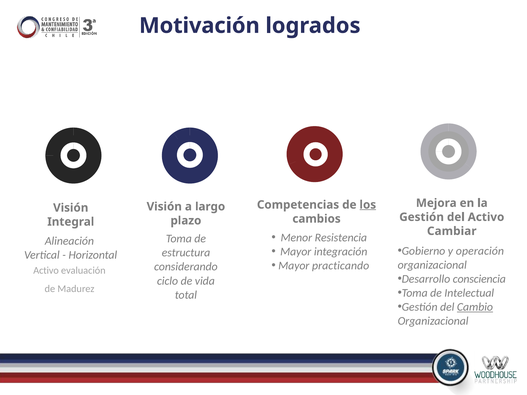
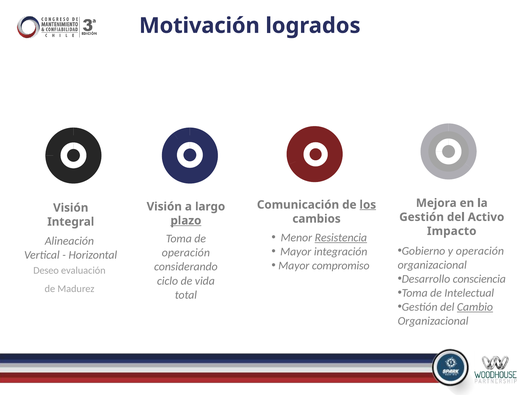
Competencias: Competencias -> Comunicación (298, 205)
plazo underline: none -> present (186, 221)
Cambiar: Cambiar -> Impacto (452, 231)
Resistencia underline: none -> present (341, 238)
estructura: estructura -> operación (186, 253)
practicando: practicando -> compromiso (341, 266)
Activo: Activo -> Deseo (46, 271)
